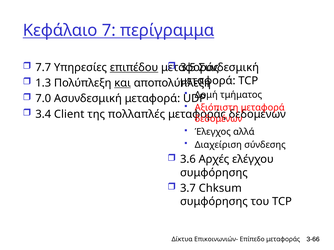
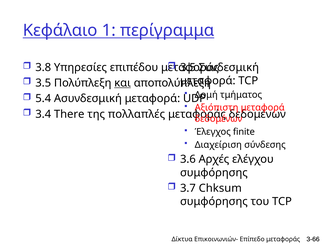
7: 7 -> 1 (109, 30)
7.7: 7.7 -> 3.8 (43, 68)
επιπέδου underline: present -> none (134, 68)
1.3: 1.3 -> 3.5 (43, 83)
7.0: 7.0 -> 5.4 (43, 99)
Client: Client -> There (69, 114)
αλλά: αλλά -> finite (244, 132)
